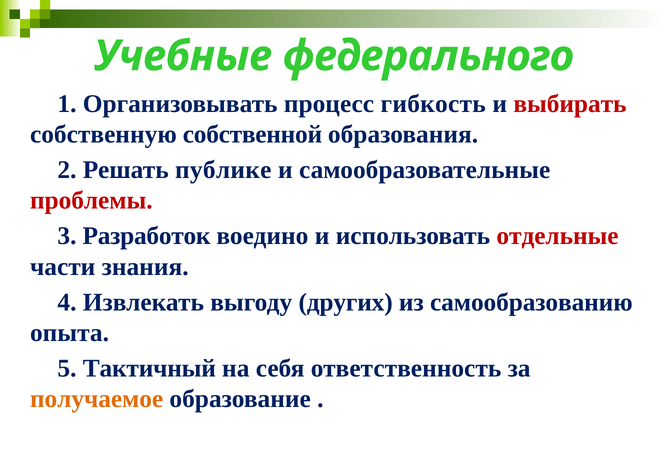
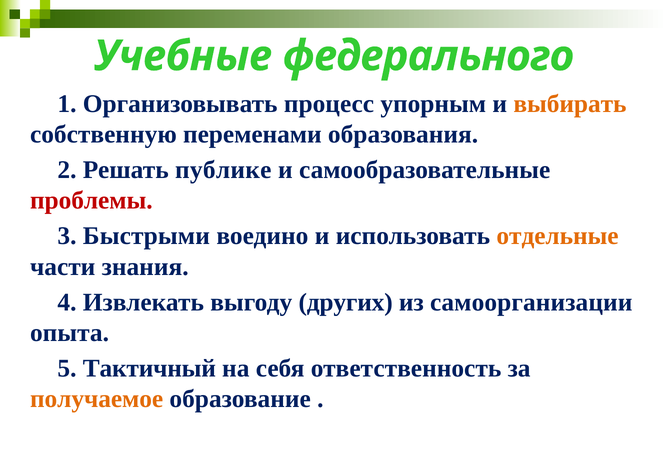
гибкость: гибкость -> упорным (433, 104)
выбирать colour: red -> orange (570, 104)
собственной: собственной -> переменами (252, 134)
Разработок: Разработок -> Быстрыми (146, 236)
отдельные colour: red -> orange (558, 236)
самообразованию: самообразованию -> самоорганизации (531, 302)
